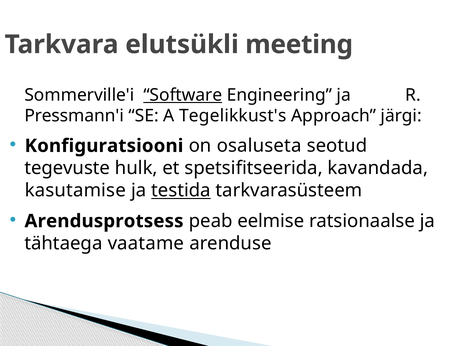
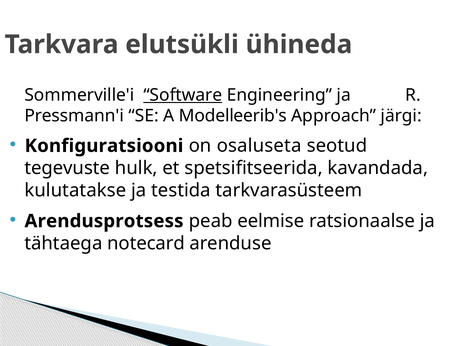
meeting: meeting -> ühineda (299, 44)
Tegelikkust's: Tegelikkust's -> Modelleerib's (233, 116)
kasutamise: kasutamise -> kulutatakse (75, 190)
testida underline: present -> none (181, 190)
vaatame: vaatame -> notecard (146, 243)
